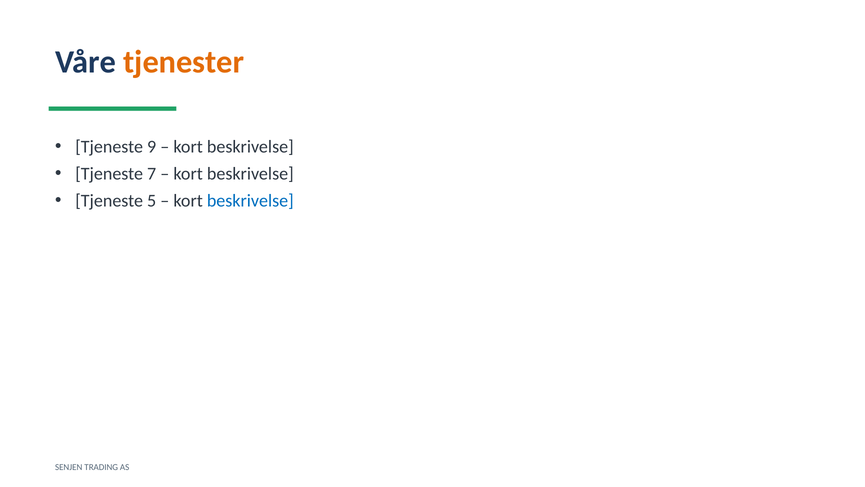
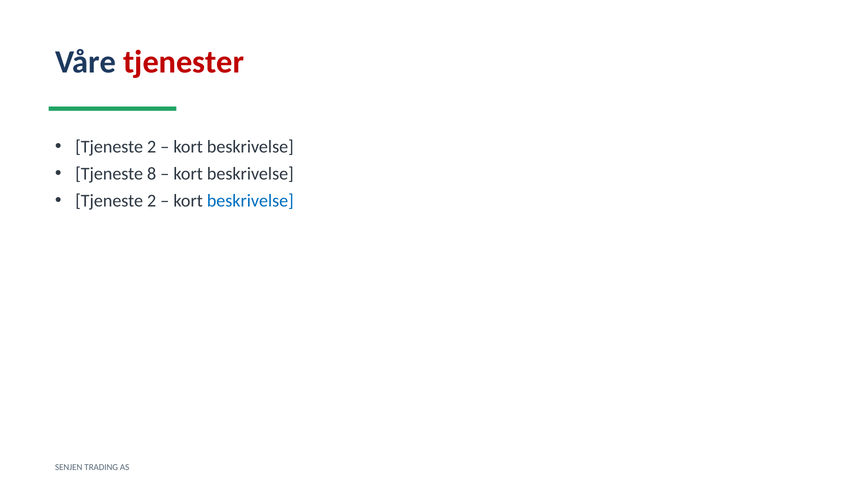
tjenester colour: orange -> red (184, 62)
9: 9 -> 2 (152, 147)
7: 7 -> 8 (152, 174)
5: 5 -> 2 (152, 201)
